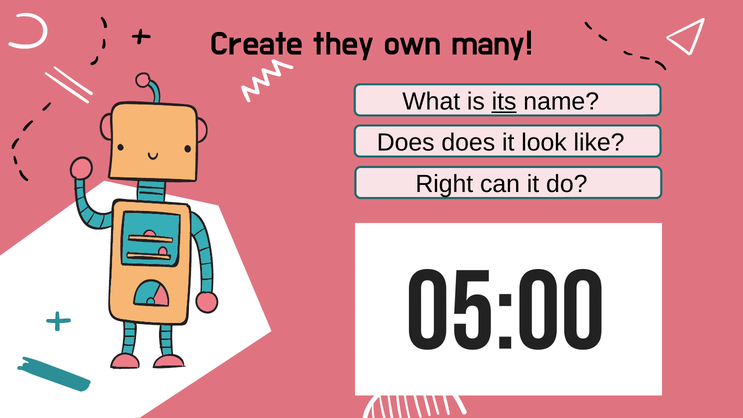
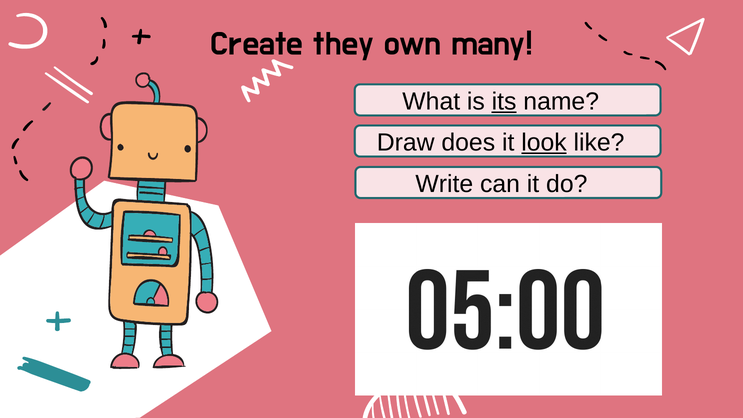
Does: Does -> Draw (406, 143)
look underline: none -> present (544, 143)
Right: Right -> Write (444, 184)
